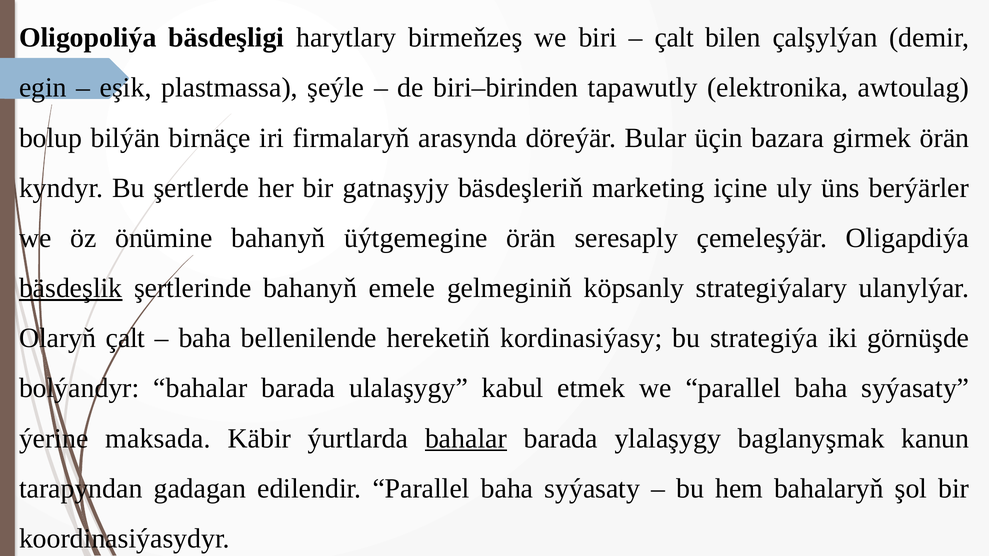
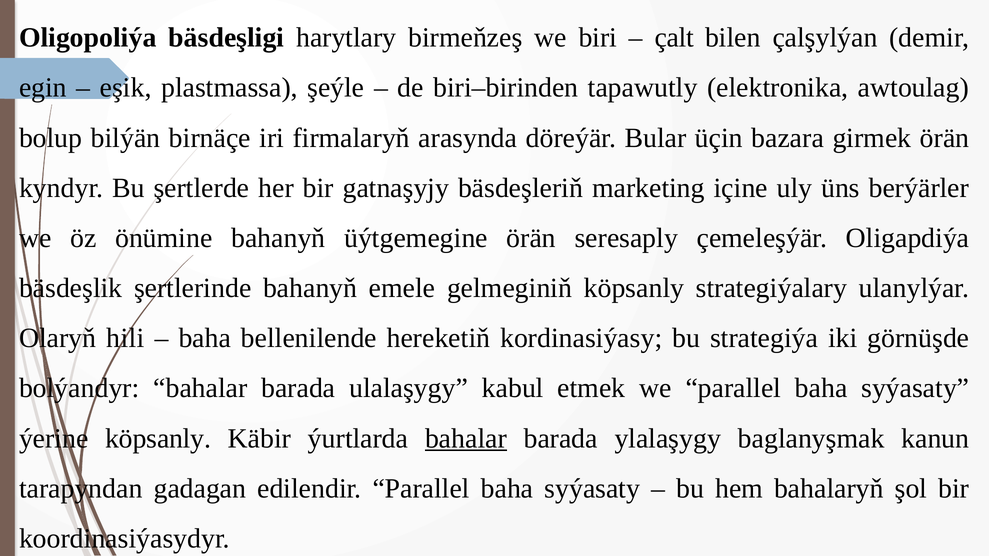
bäsdeşlik underline: present -> none (71, 288)
Olaryň çalt: çalt -> hili (125, 338)
ýerine maksada: maksada -> köpsanly (158, 439)
